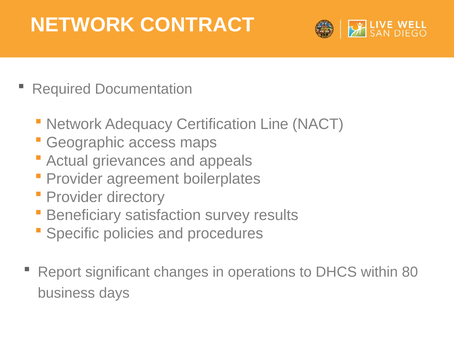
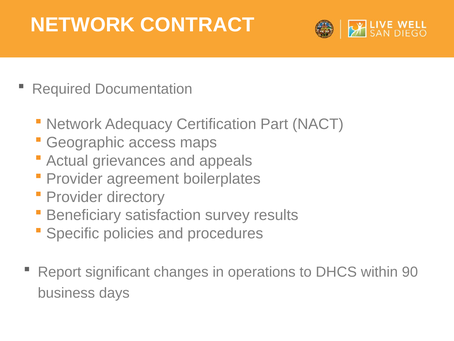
Line: Line -> Part (274, 124)
80: 80 -> 90 (410, 272)
